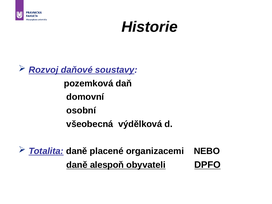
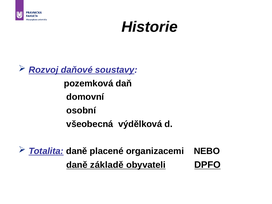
alespoň: alespoň -> základě (107, 165)
